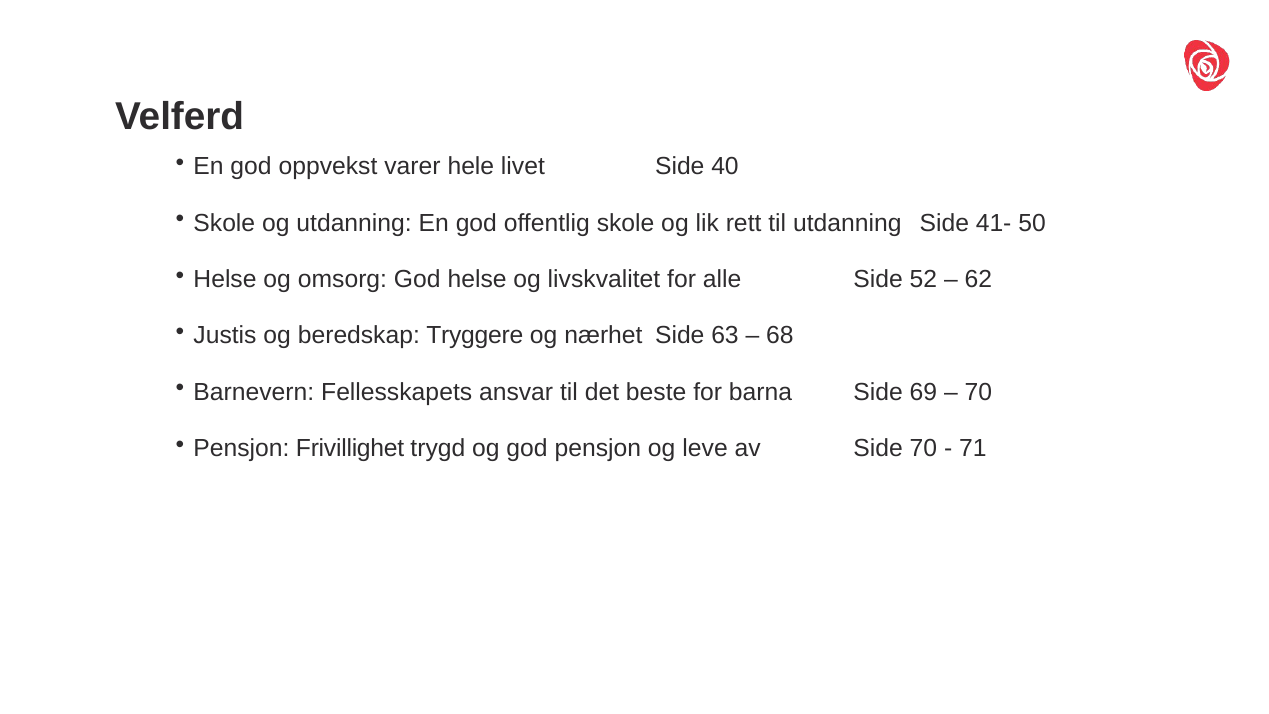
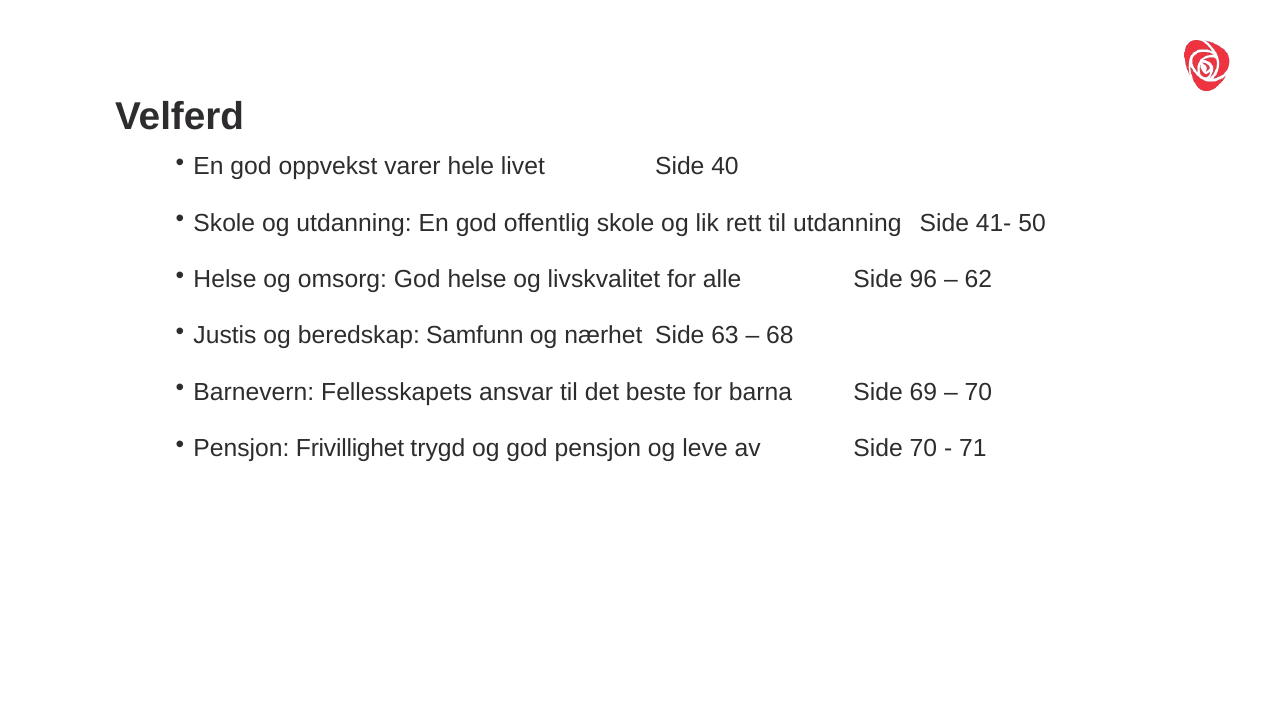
52: 52 -> 96 (923, 279)
Tryggere: Tryggere -> Samfunn (475, 336)
